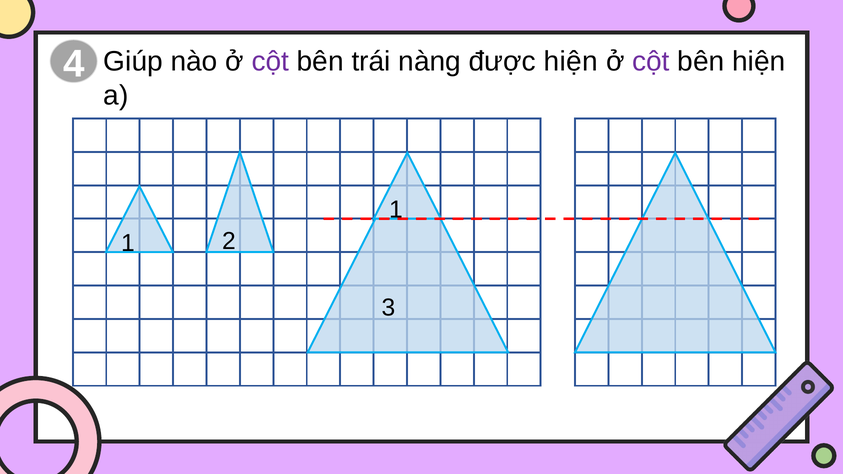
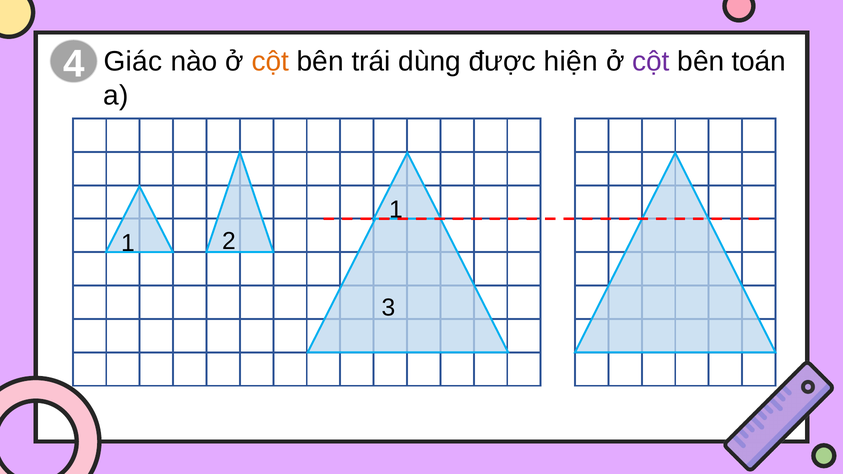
Giúp: Giúp -> Giác (133, 62)
cột colour: purple -> orange (270, 62)
nàng: nàng -> dùng (430, 62)
bên hiện: hiện -> toán (759, 62)
